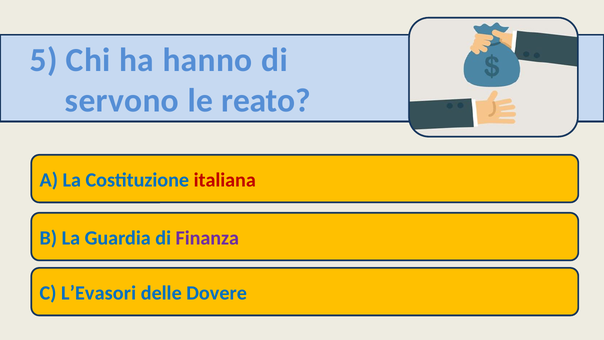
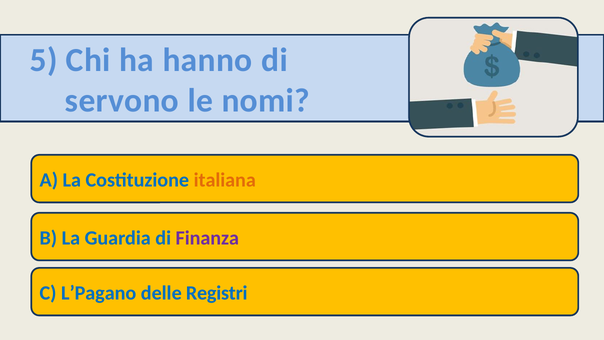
reato: reato -> nomi (266, 101)
italiana colour: red -> orange (225, 180)
L’Evasori: L’Evasori -> L’Pagano (99, 293)
Dovere: Dovere -> Registri (217, 293)
